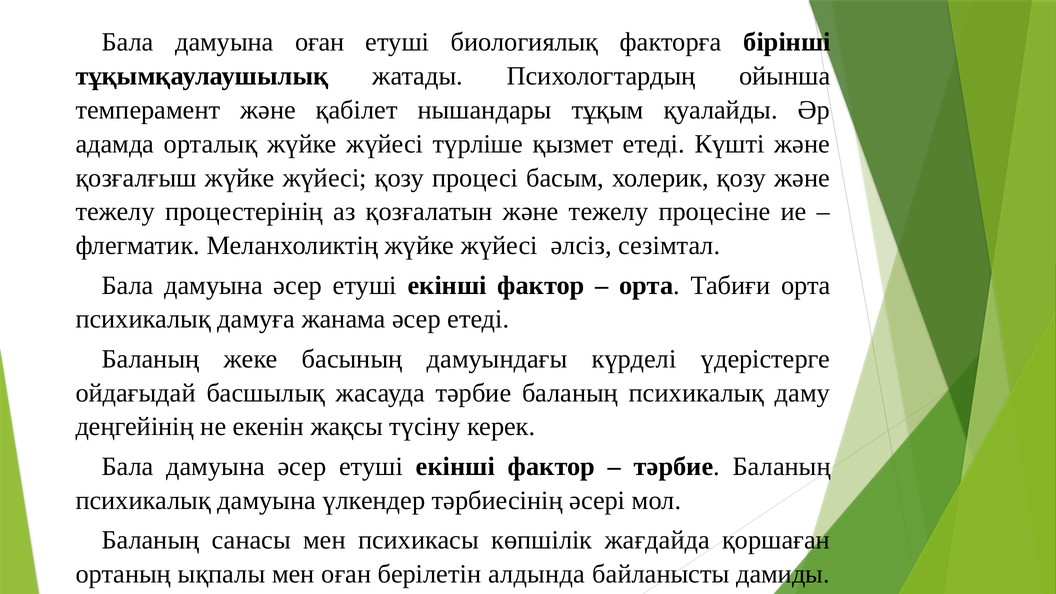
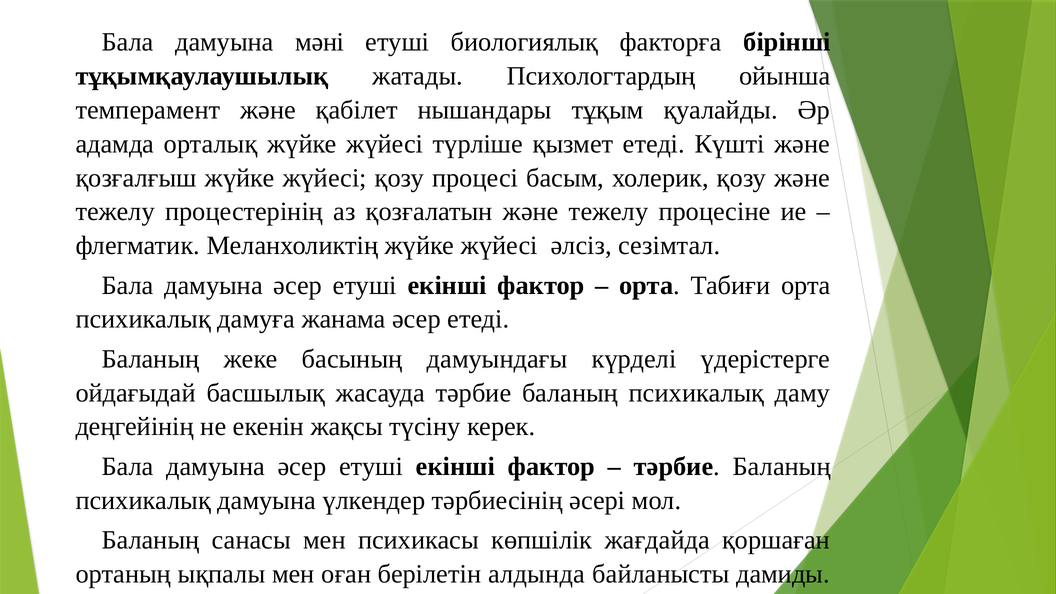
дамуына оған: оған -> мәні (320, 42)
